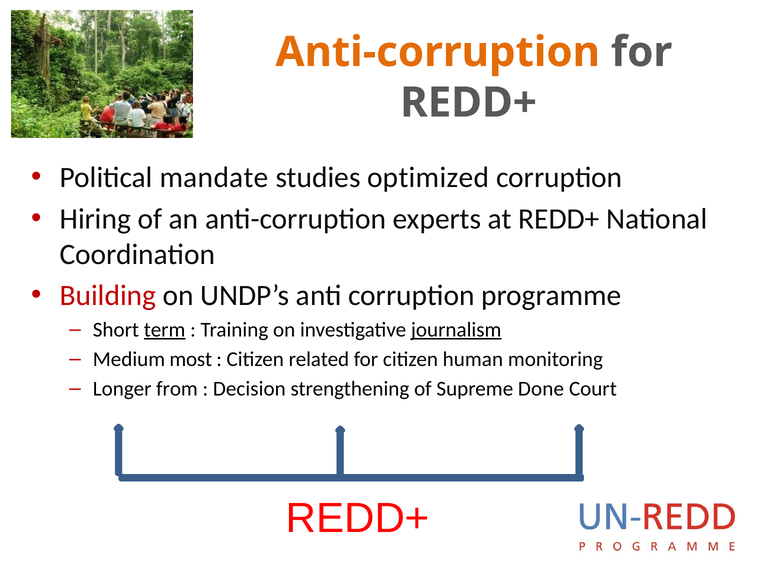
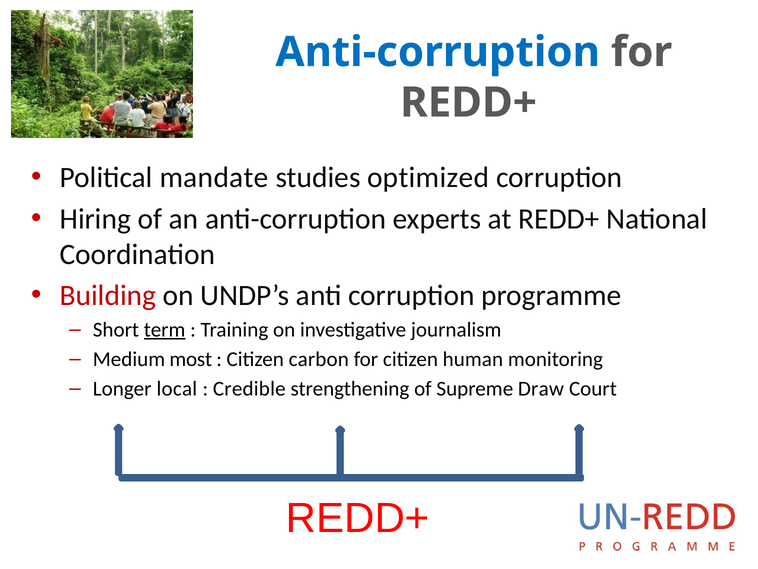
Anti-corruption colour: orange -> blue (438, 52)
journalism underline: present -> none (456, 329)
related: related -> carbon (319, 359)
from: from -> local (177, 388)
Decision: Decision -> Credible (249, 388)
Done: Done -> Draw (541, 388)
